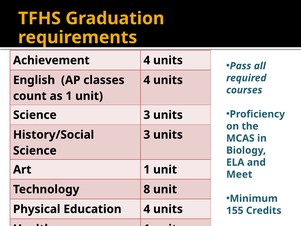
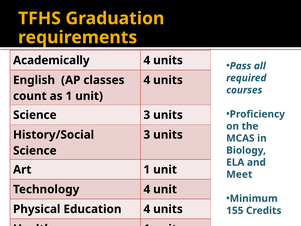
Achievement: Achievement -> Academically (51, 60)
Technology 8: 8 -> 4 (147, 189)
